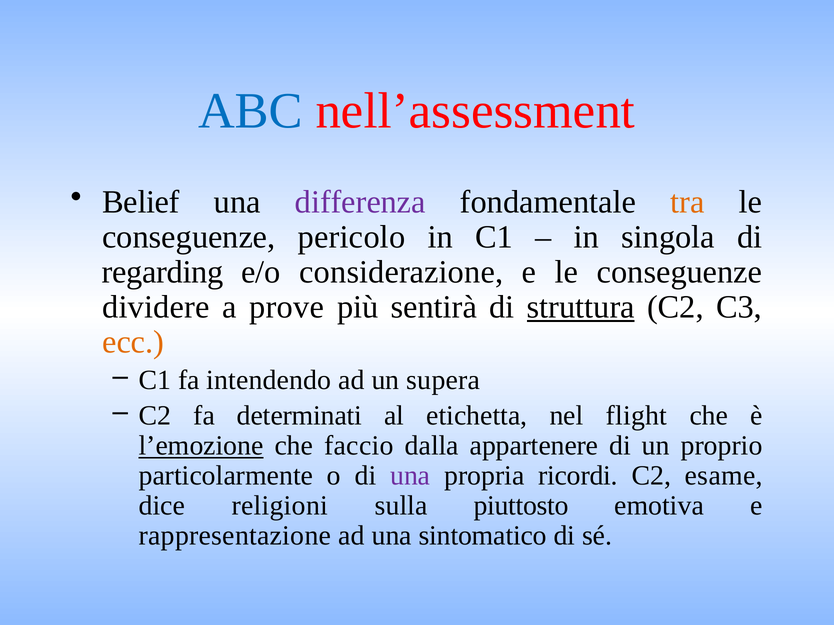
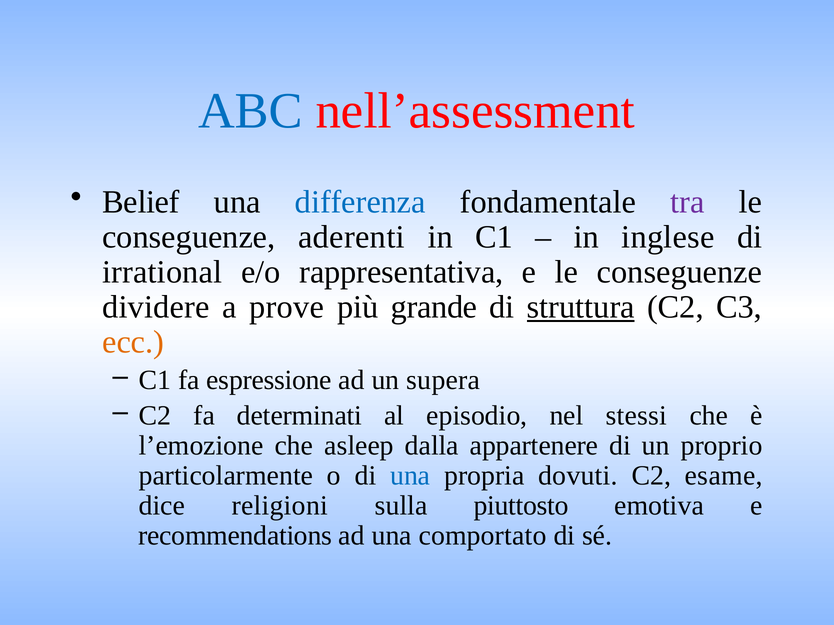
differenza colour: purple -> blue (360, 202)
tra colour: orange -> purple (687, 202)
pericolo: pericolo -> aderenti (352, 237)
singola: singola -> inglese (668, 237)
regarding: regarding -> irrational (162, 272)
considerazione: considerazione -> rappresentativa (401, 272)
sentirà: sentirà -> grande (434, 307)
intendendo: intendendo -> espressione (269, 380)
etichetta: etichetta -> episodio (477, 416)
flight: flight -> stessi (636, 416)
l’emozione underline: present -> none (201, 446)
faccio: faccio -> asleep (359, 446)
una colour: purple -> blue (410, 476)
ricordi: ricordi -> dovuti (578, 476)
rappresentazione: rappresentazione -> recommendations (235, 536)
sintomatico: sintomatico -> comportato (483, 536)
